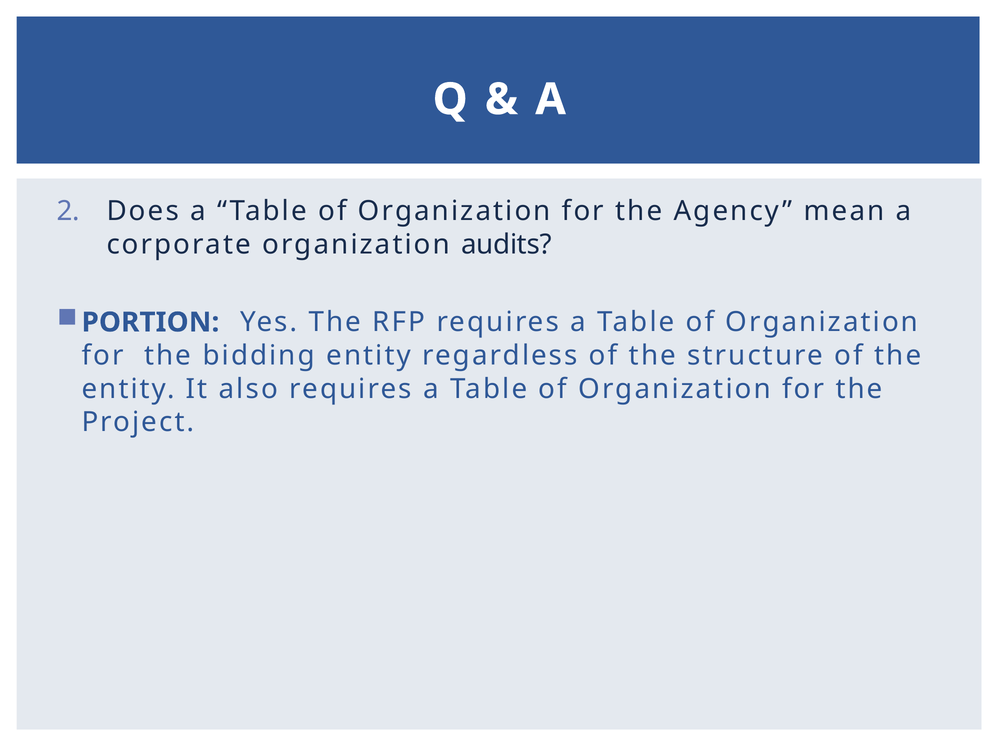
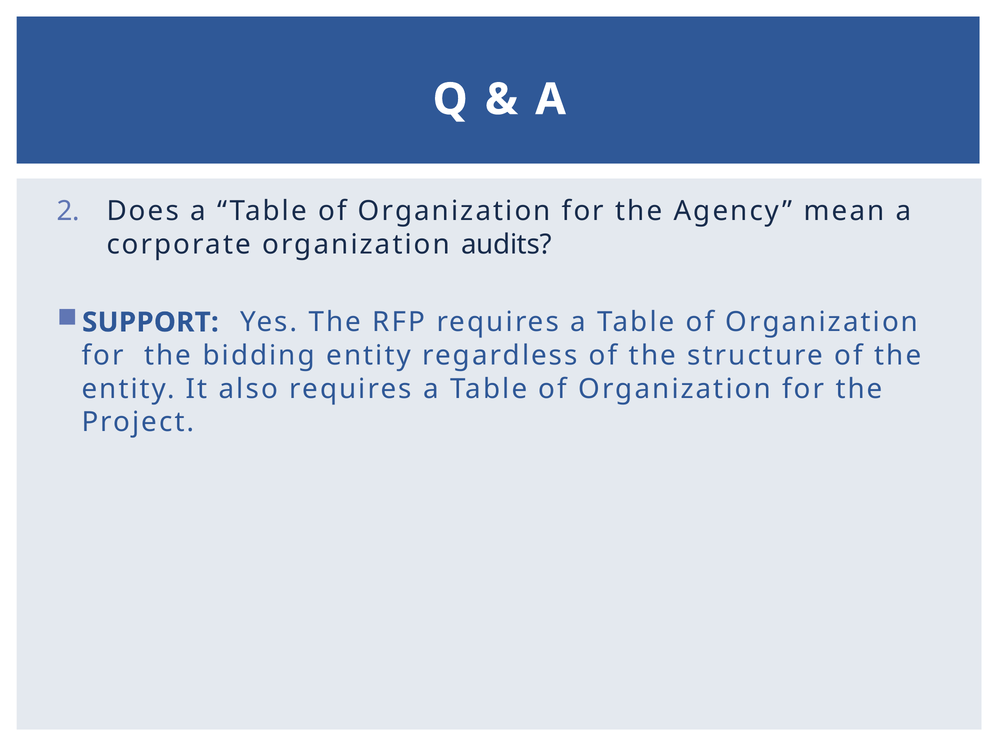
PORTION: PORTION -> SUPPORT (150, 322)
